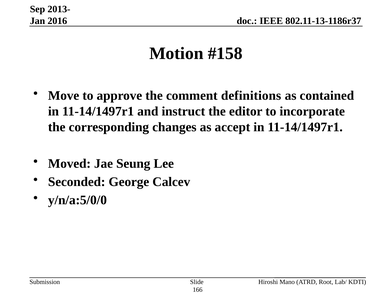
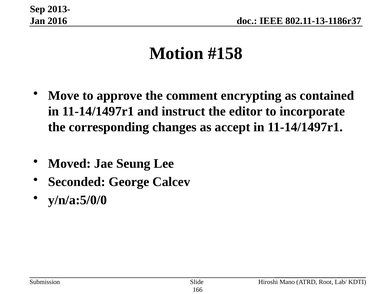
definitions: definitions -> encrypting (251, 96)
